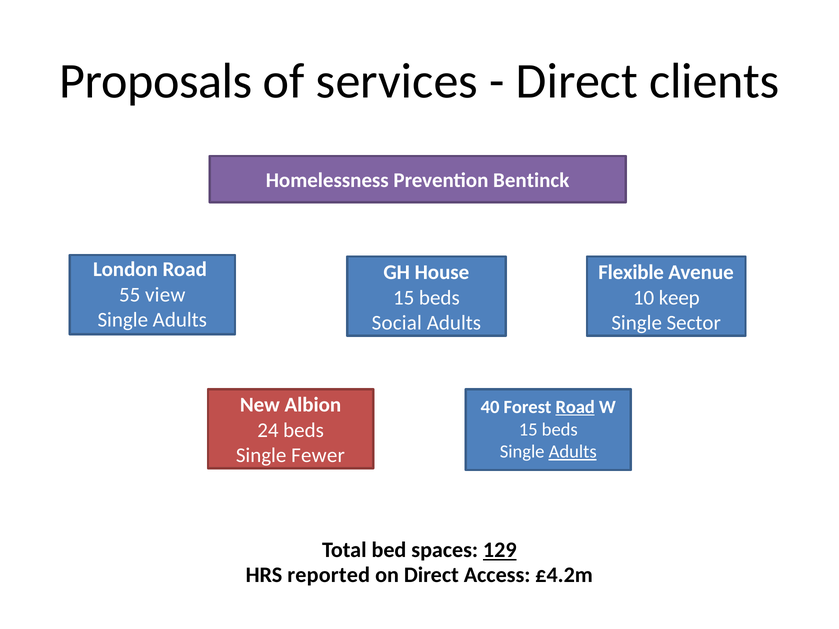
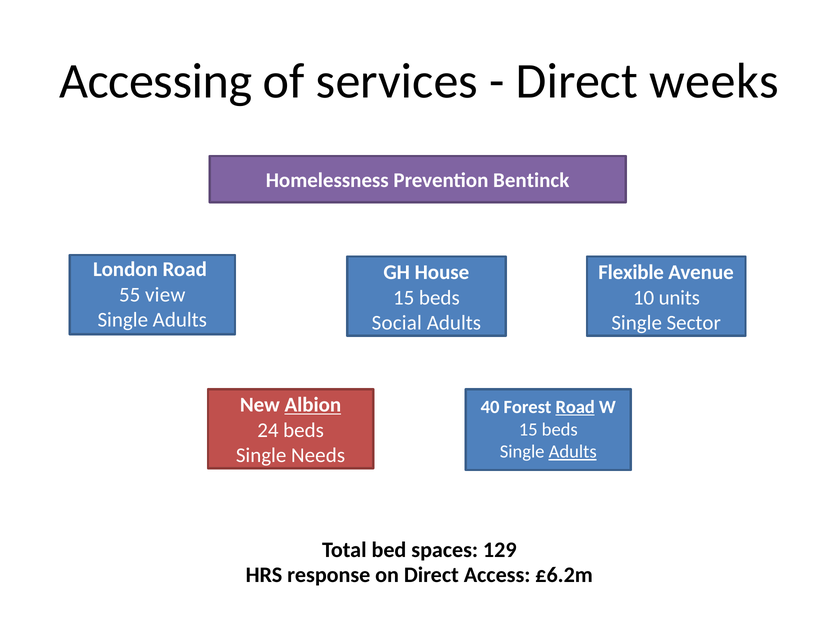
Proposals: Proposals -> Accessing (156, 81)
clients: clients -> weeks (714, 81)
keep: keep -> units (679, 298)
Albion underline: none -> present (313, 405)
Fewer: Fewer -> Needs (318, 456)
129 underline: present -> none (500, 550)
reported: reported -> response (329, 575)
£4.2m: £4.2m -> £6.2m (564, 575)
